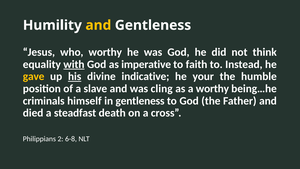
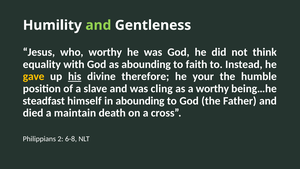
and colour: yellow -> light green (98, 25)
with underline: present -> none (74, 64)
as imperative: imperative -> abounding (146, 64)
indicative: indicative -> therefore (145, 76)
criminals: criminals -> steadfast (44, 101)
in gentleness: gentleness -> abounding (140, 101)
steadfast: steadfast -> maintain (75, 113)
